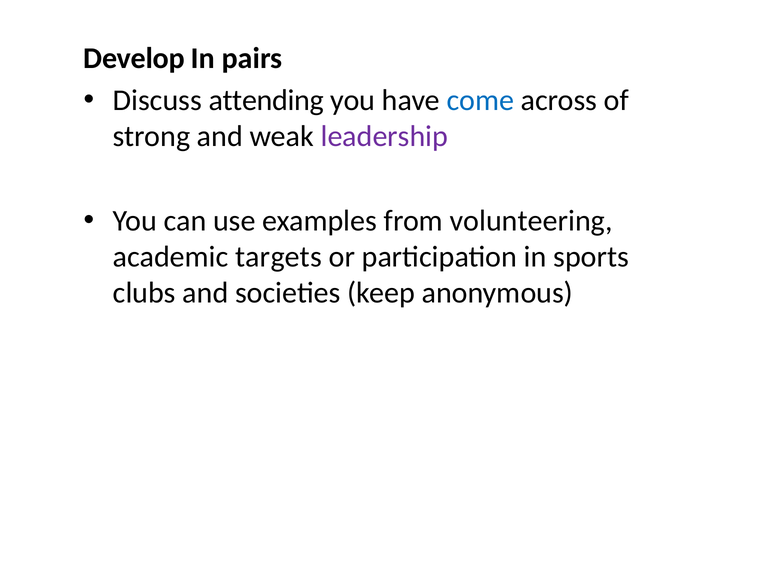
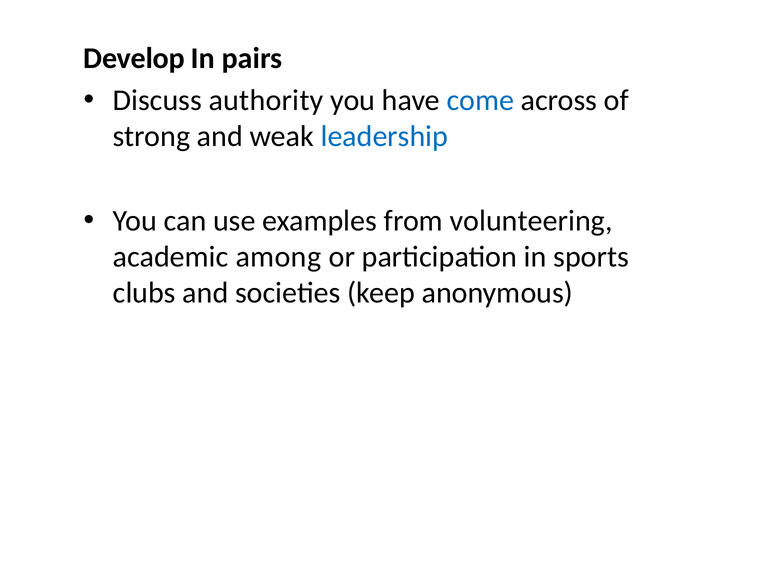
attending: attending -> authority (266, 100)
leadership colour: purple -> blue (384, 137)
targets: targets -> among (278, 257)
